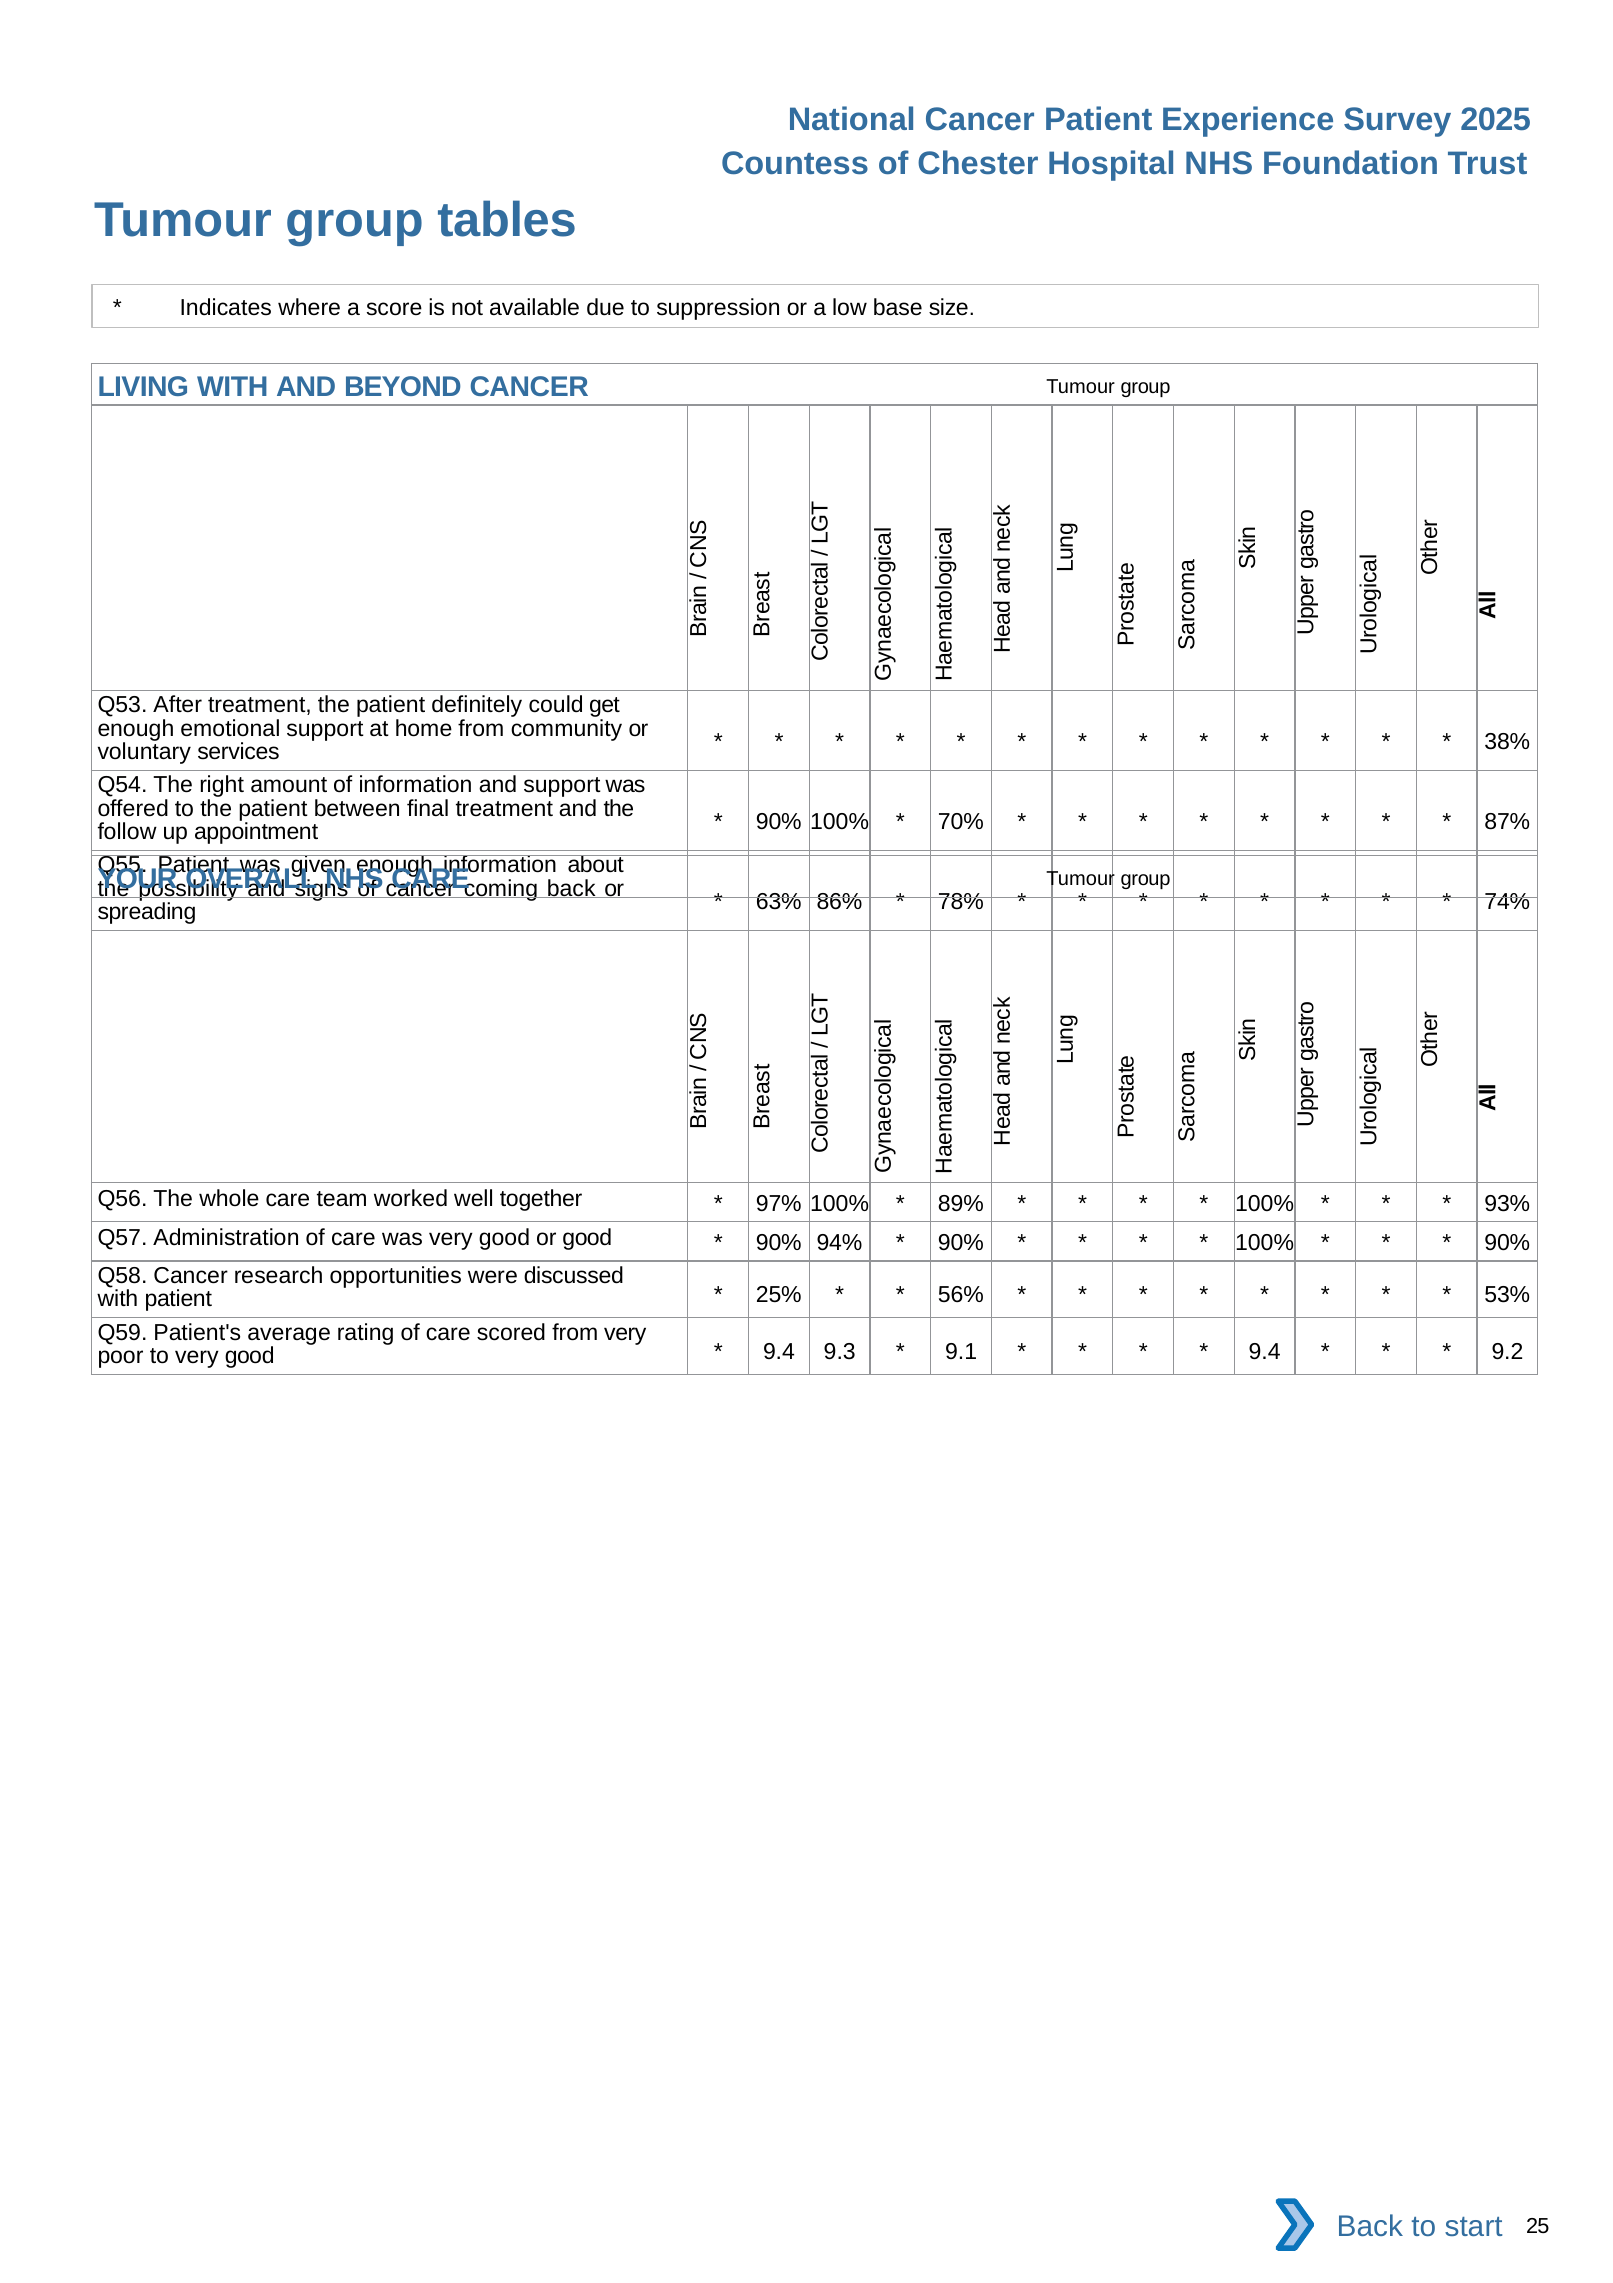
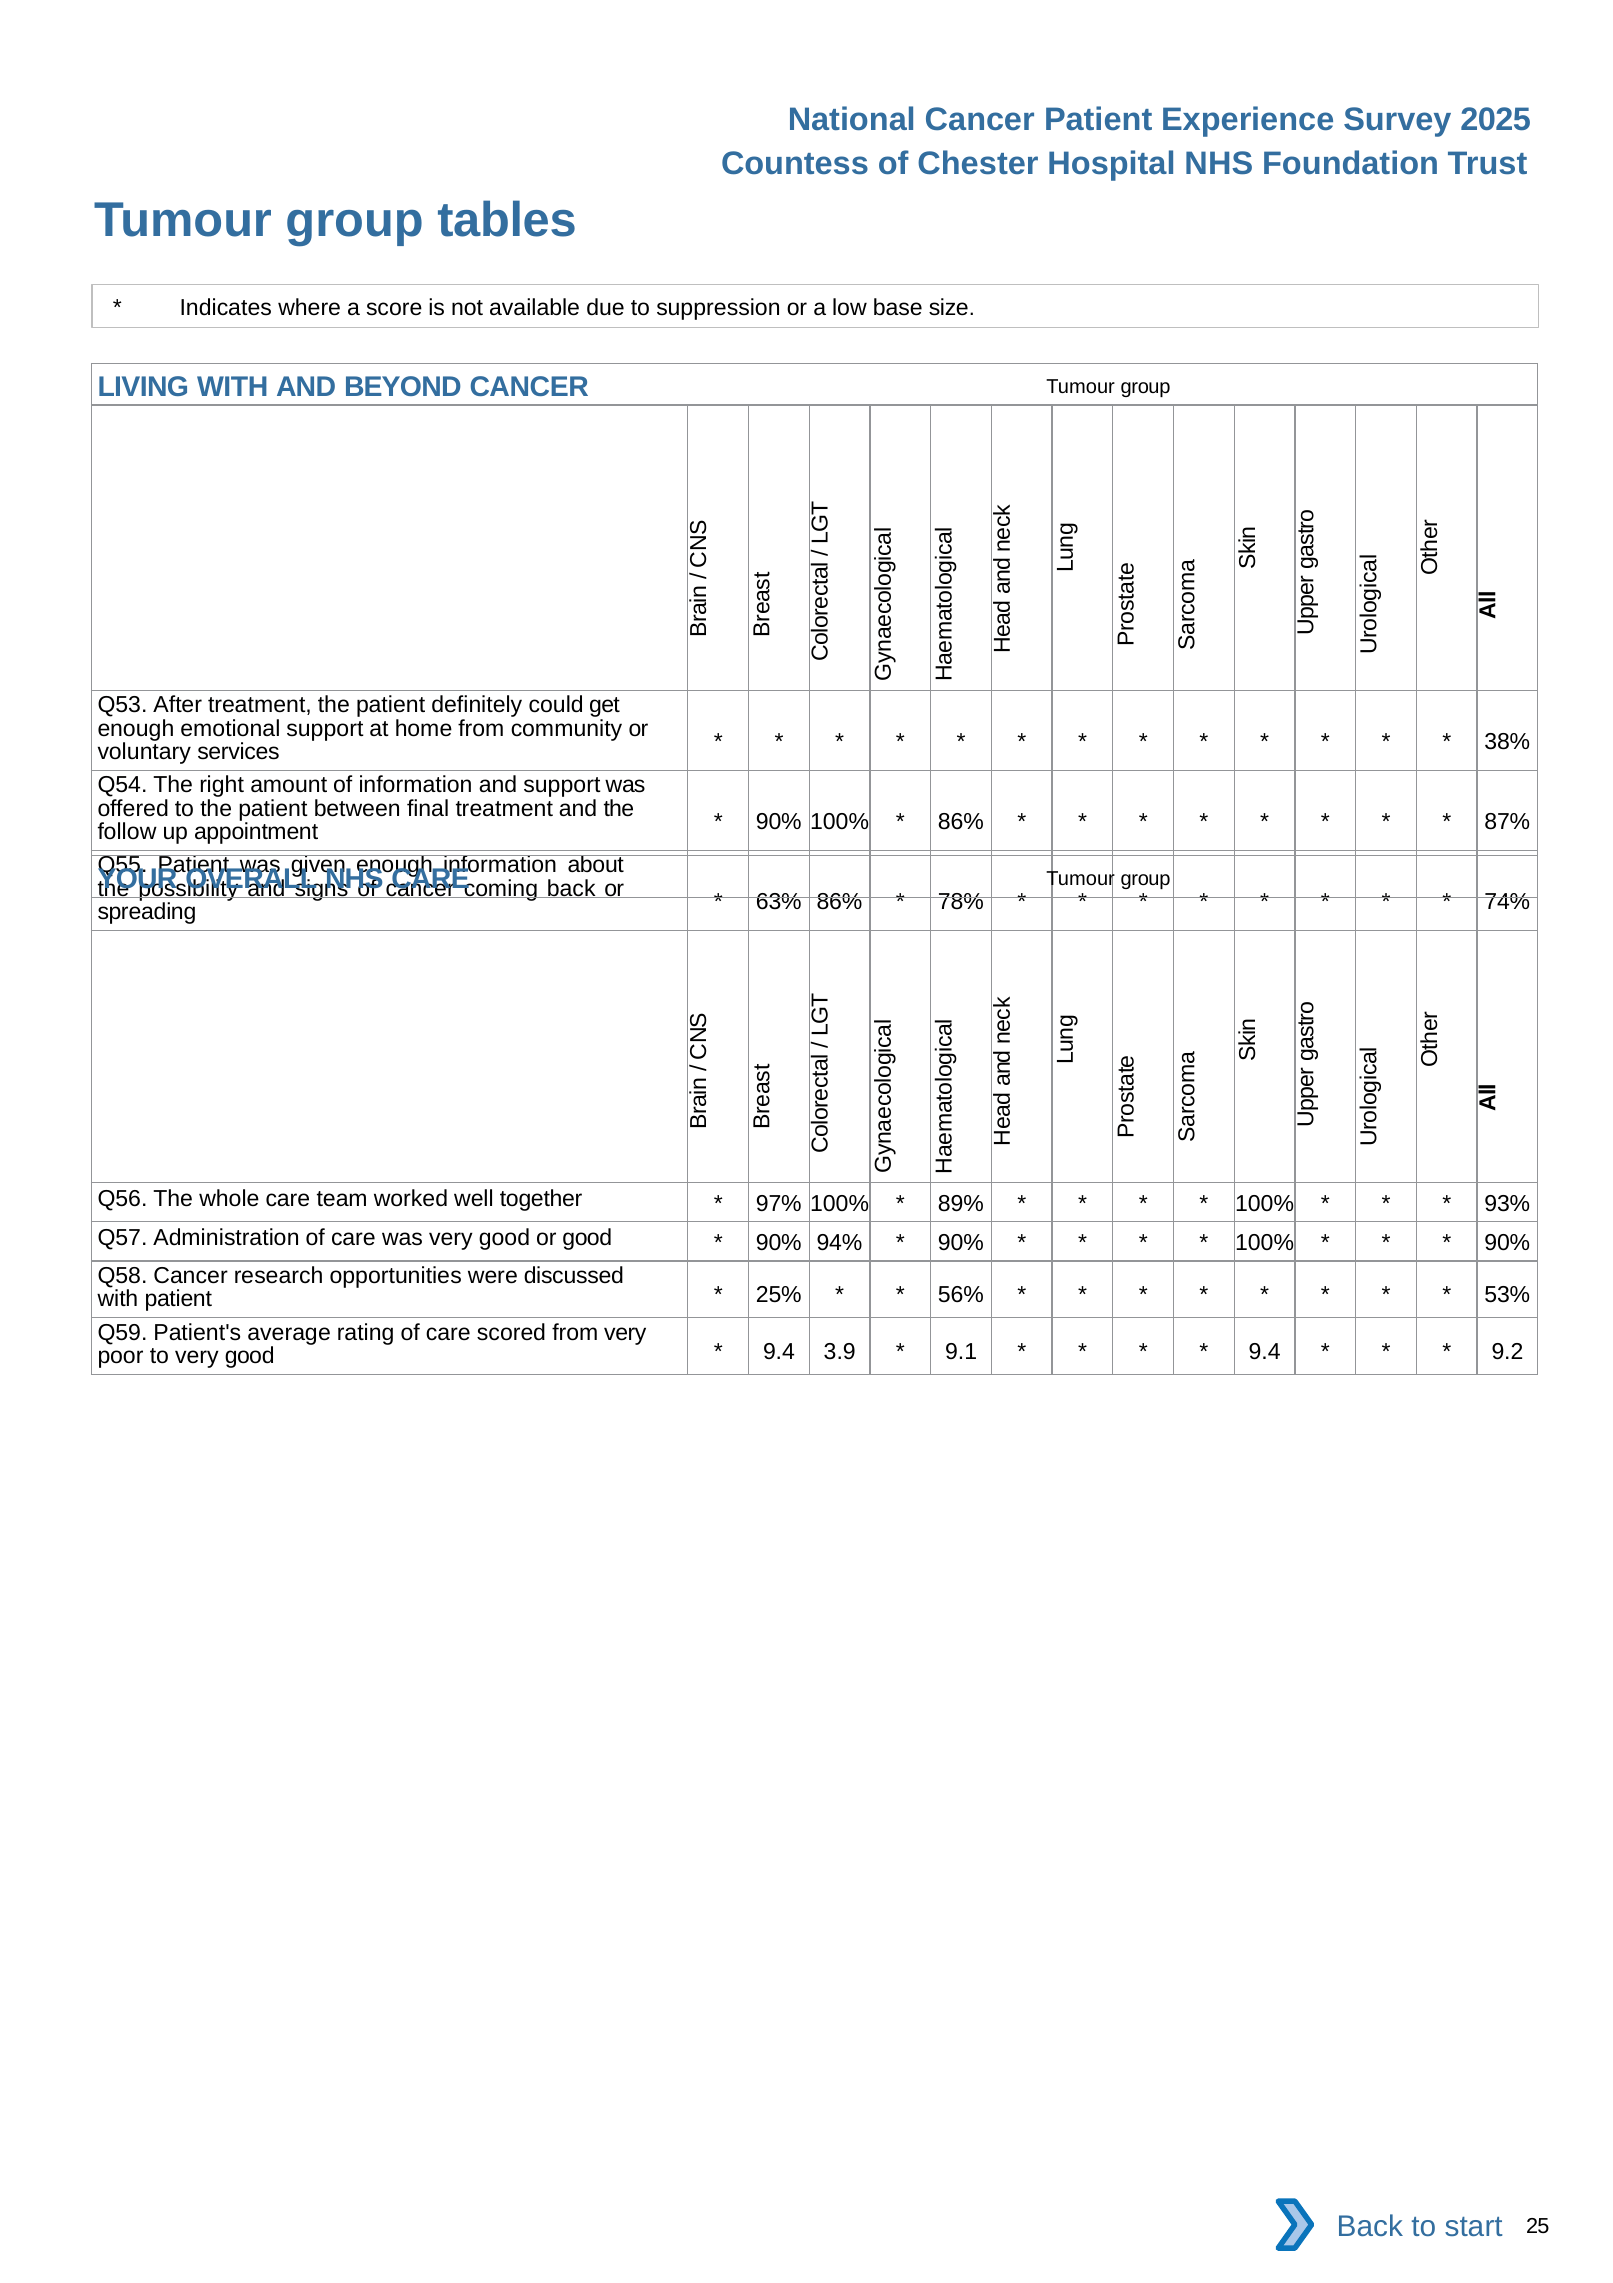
70%: 70% -> 86% (961, 822)
9.3: 9.3 -> 3.9 (840, 1352)
